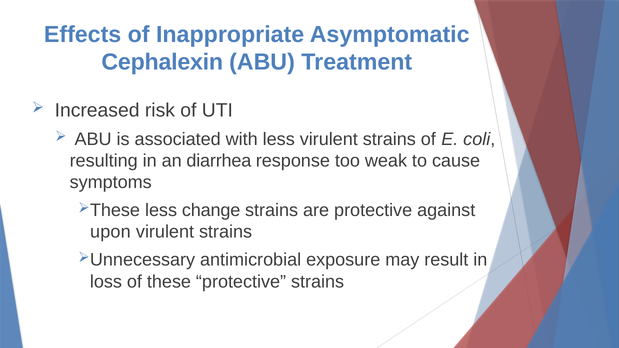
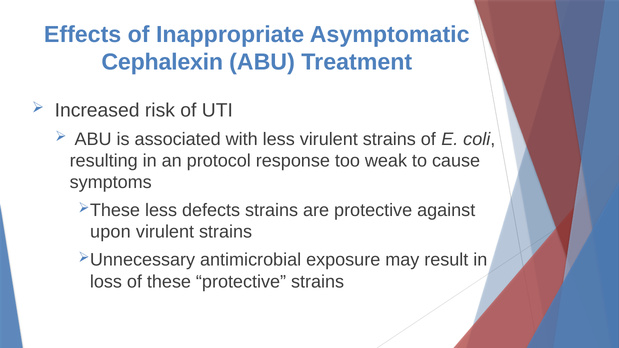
diarrhea: diarrhea -> protocol (219, 161)
change: change -> defects (211, 210)
